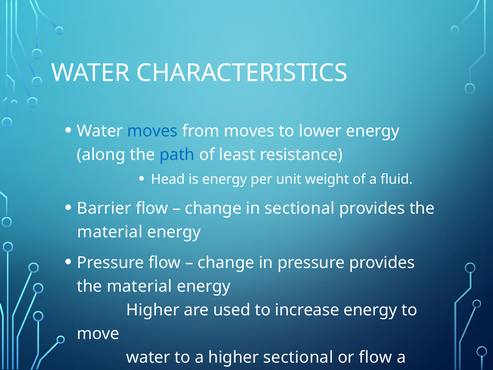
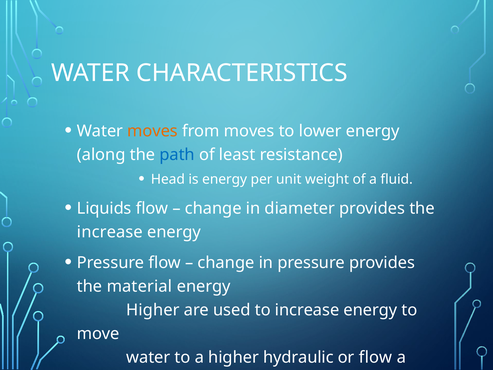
moves colour: blue -> orange (153, 131)
Barrier: Barrier -> Liquids (104, 208)
in sectional: sectional -> diameter (300, 208)
material: material -> increase (110, 232)
higher sectional: sectional -> hydraulic (298, 357)
